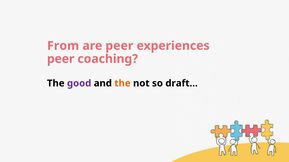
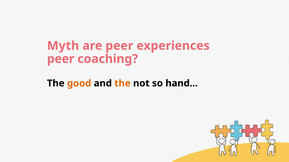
From: From -> Myth (63, 46)
good colour: purple -> orange (79, 84)
draft: draft -> hand (182, 84)
